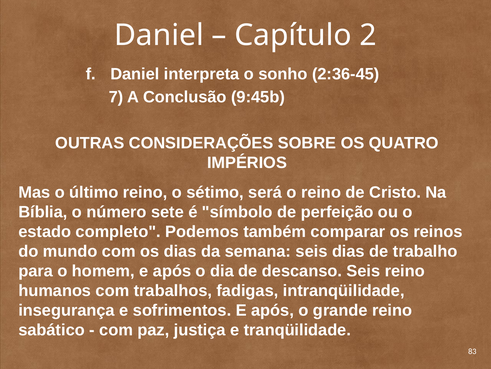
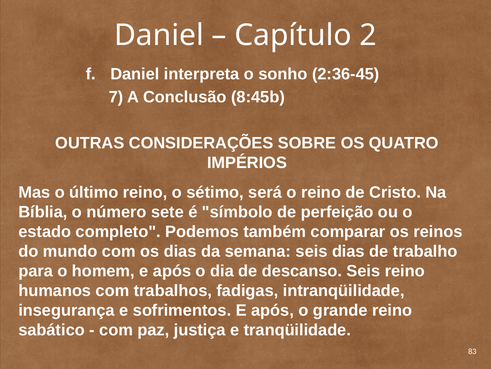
9:45b: 9:45b -> 8:45b (258, 97)
